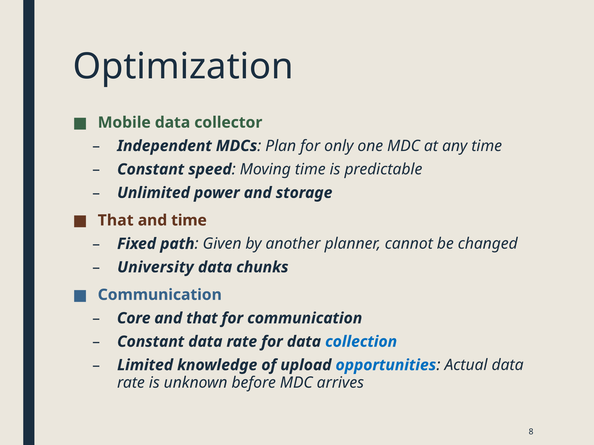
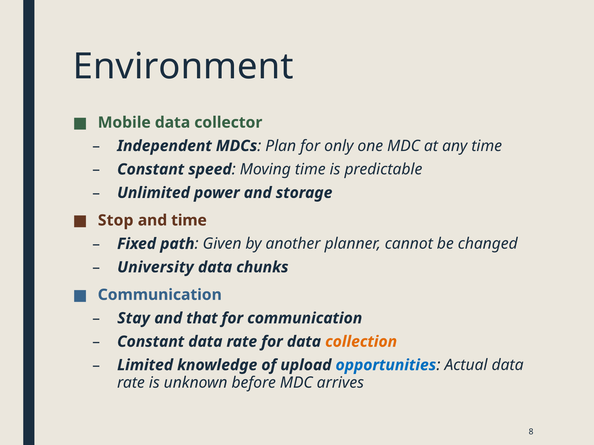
Optimization: Optimization -> Environment (183, 67)
That: That -> Stop (116, 221)
Core: Core -> Stay (134, 319)
collection colour: blue -> orange (361, 342)
